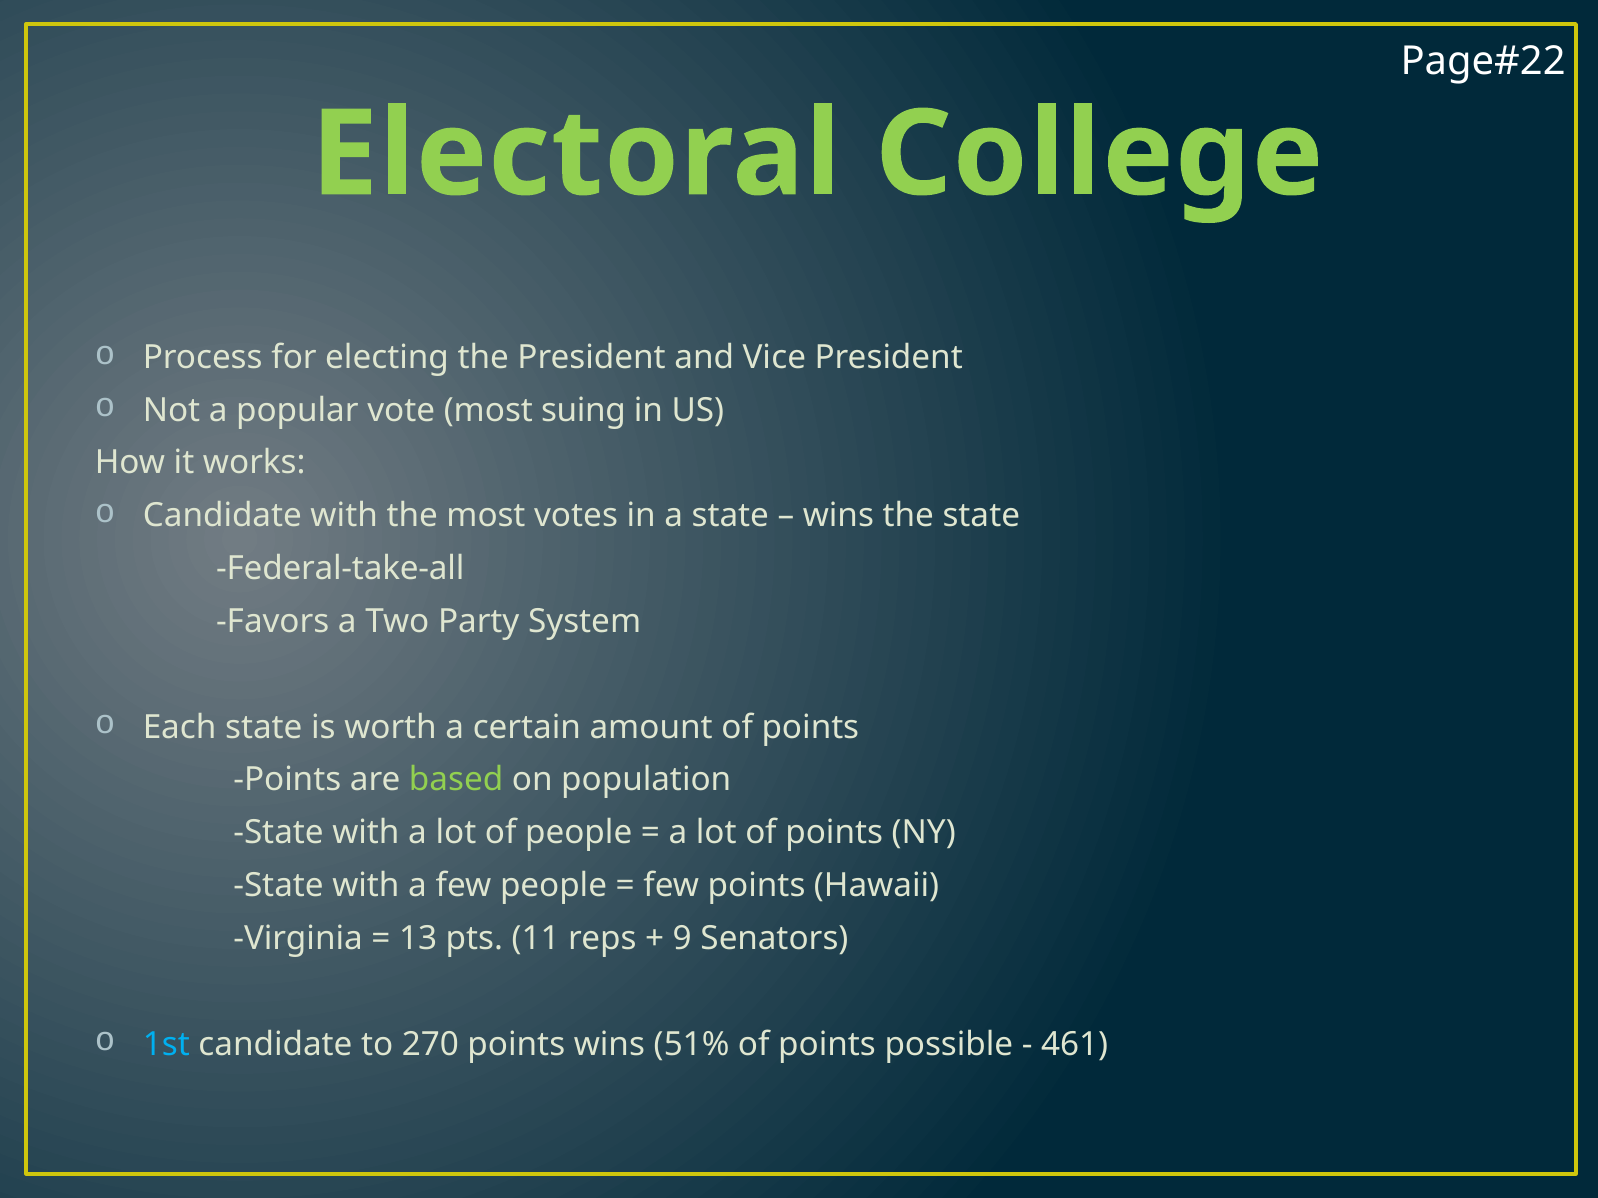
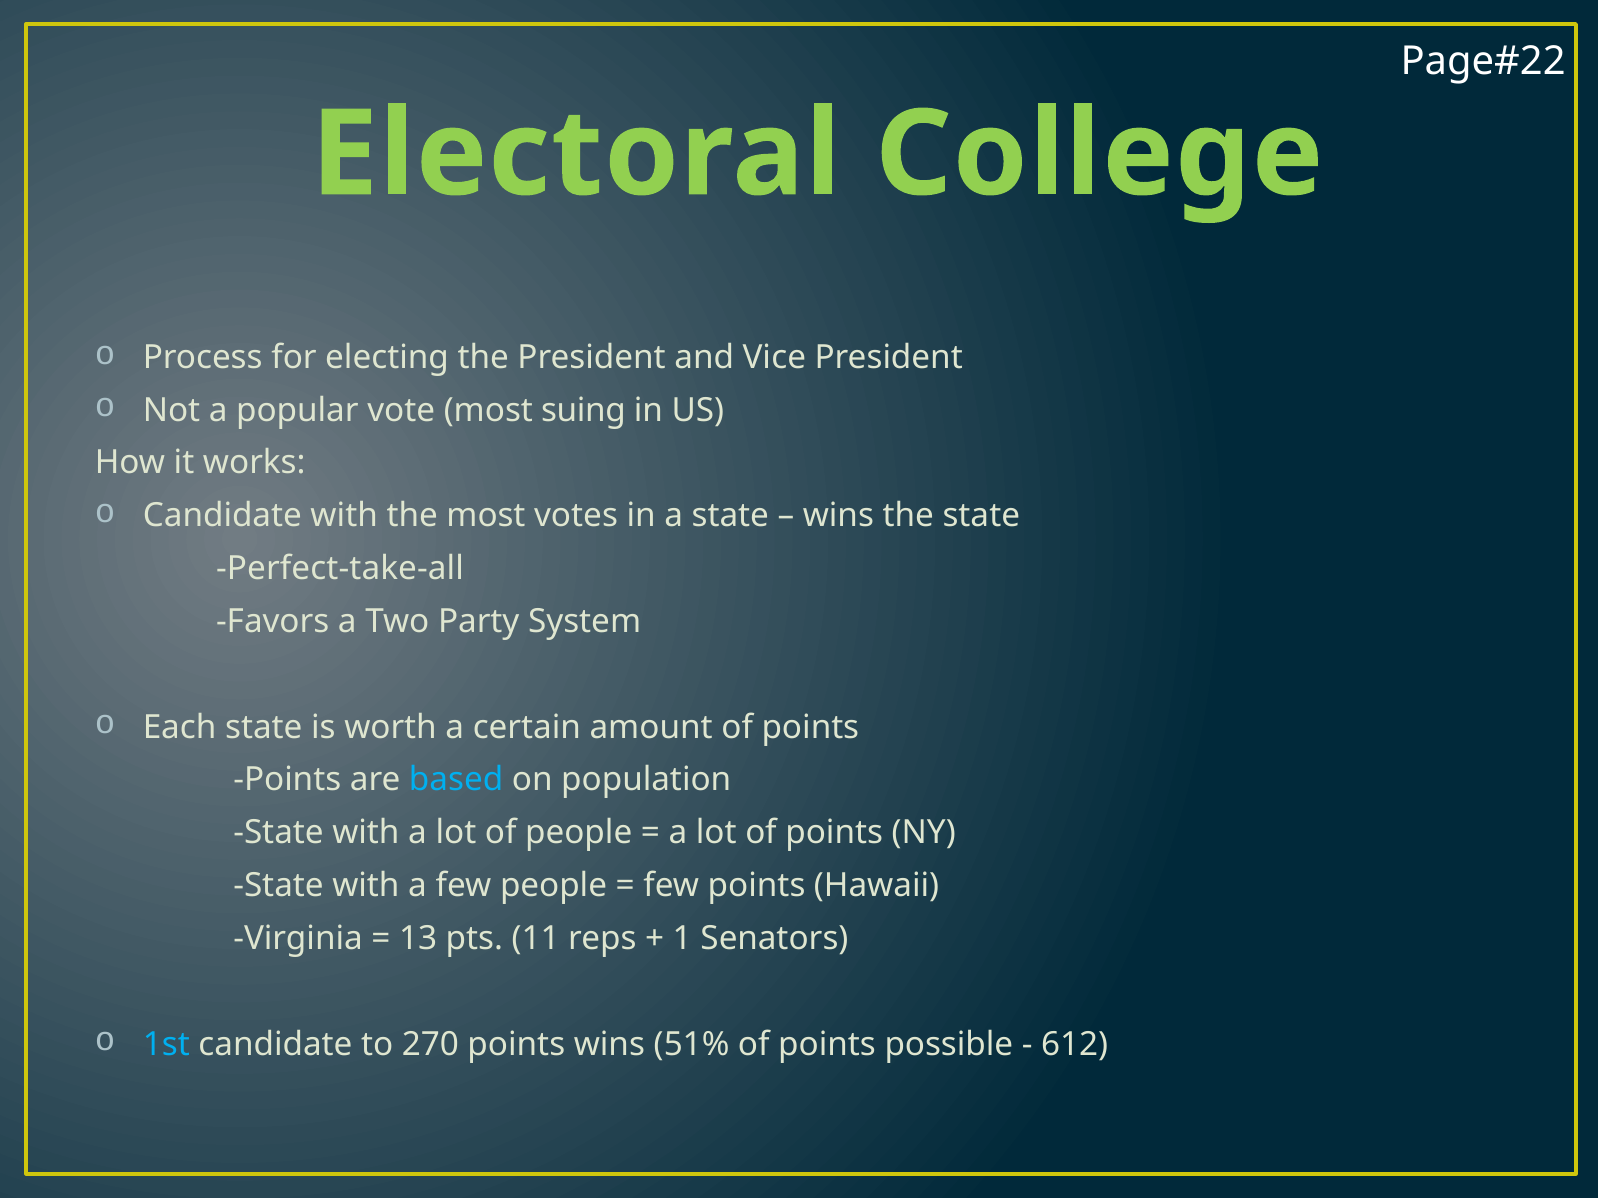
Federal-take-all: Federal-take-all -> Perfect-take-all (340, 569)
based colour: light green -> light blue (456, 780)
9: 9 -> 1 (682, 939)
461: 461 -> 612 (1075, 1045)
